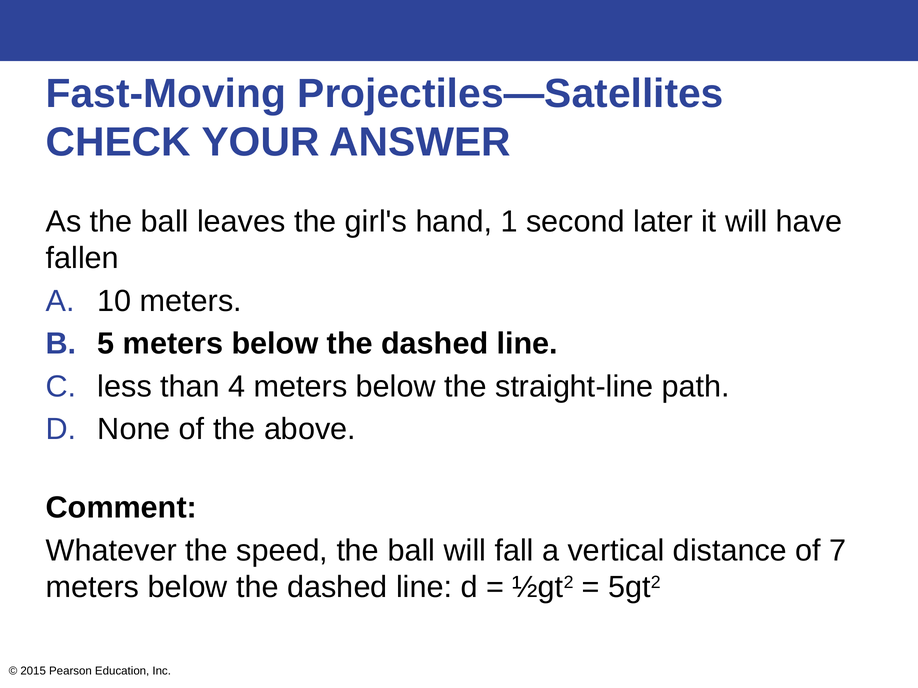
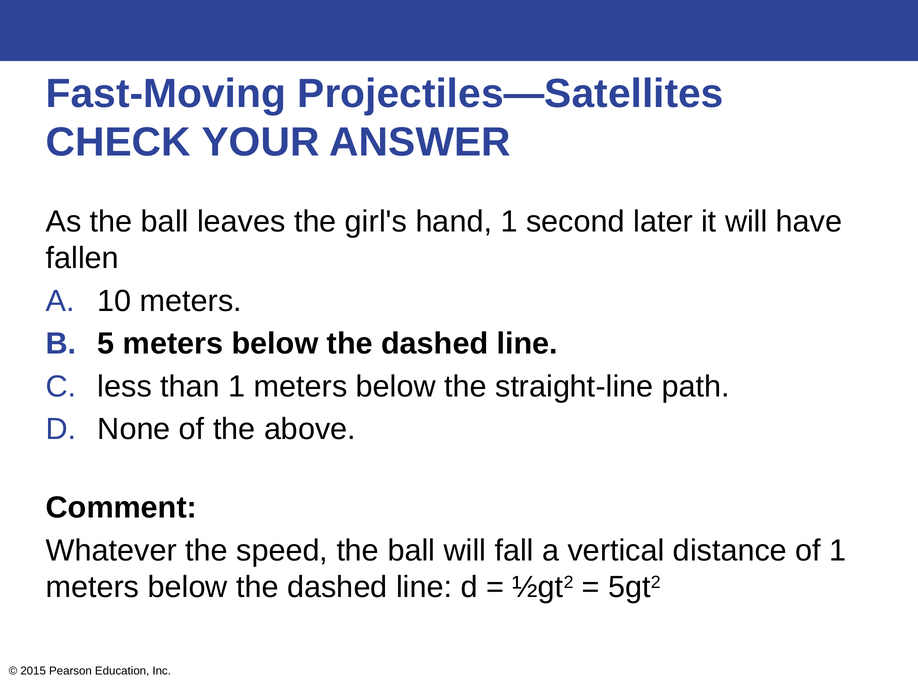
than 4: 4 -> 1 (237, 387)
of 7: 7 -> 1 (838, 551)
